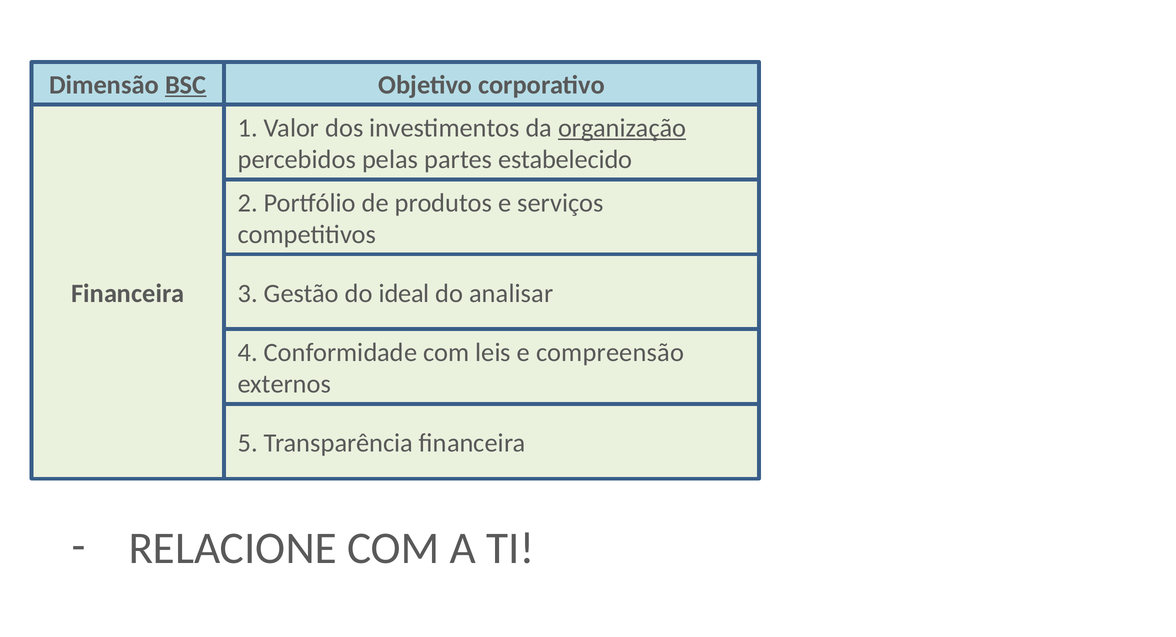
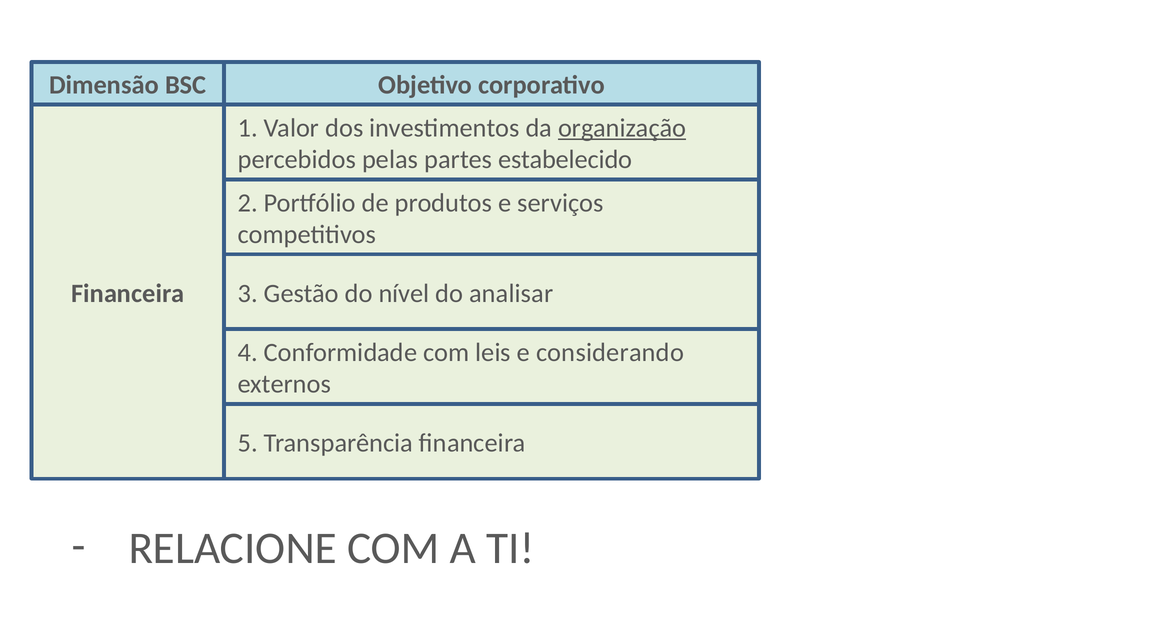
BSC underline: present -> none (186, 85)
ideal: ideal -> nível (404, 294)
compreensão: compreensão -> considerando (610, 353)
